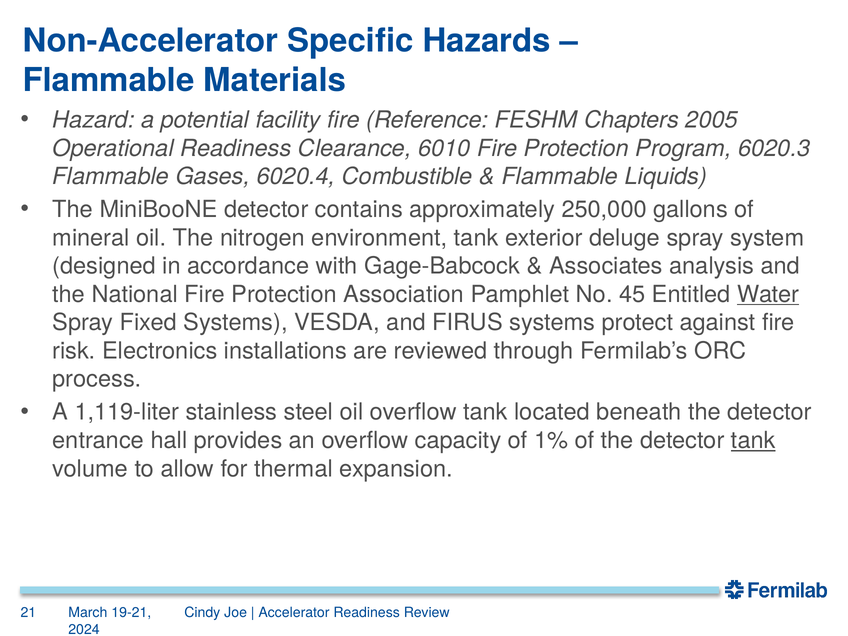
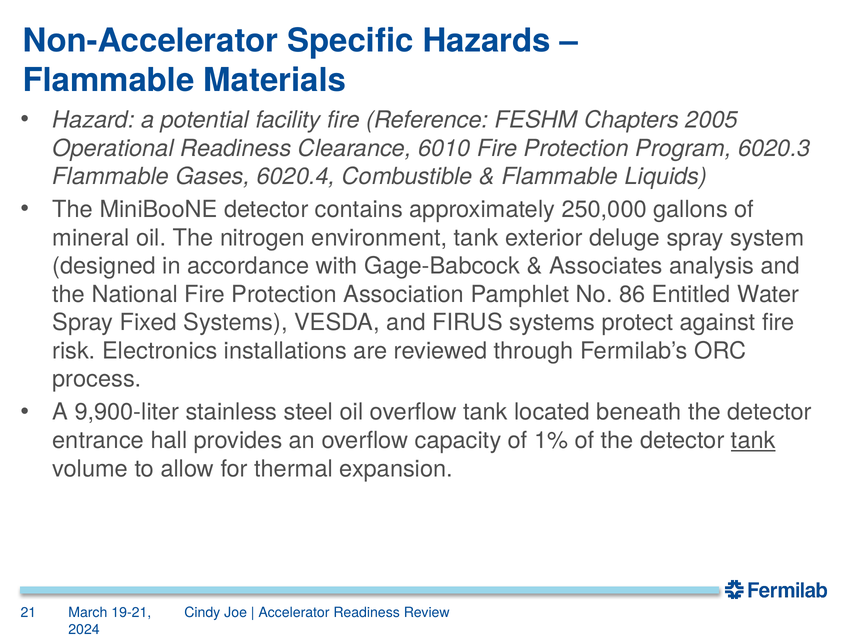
45: 45 -> 86 (632, 294)
Water underline: present -> none (768, 294)
1,119-liter: 1,119-liter -> 9,900-liter (127, 412)
